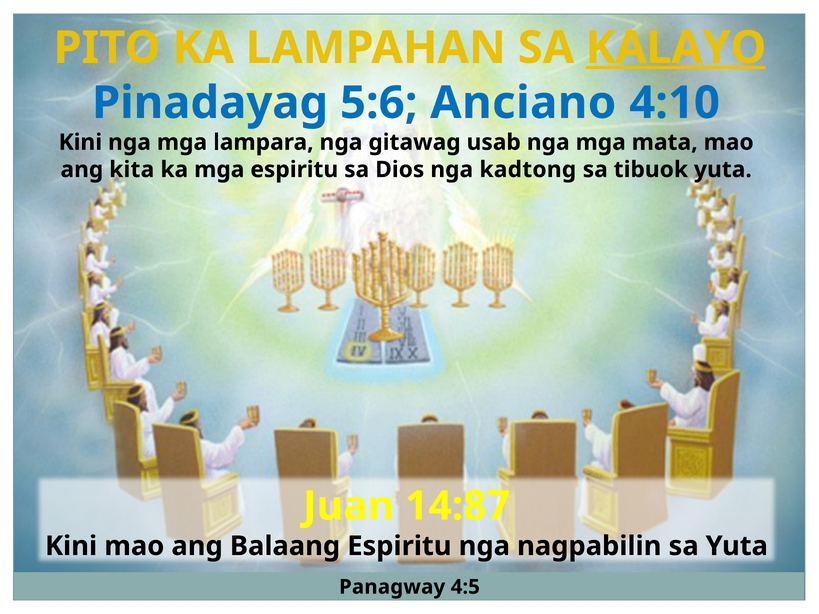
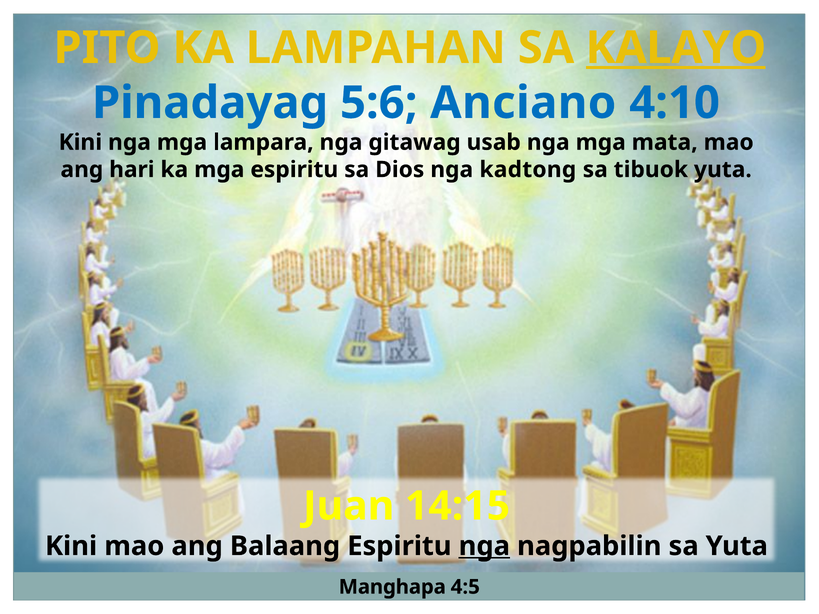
kita: kita -> hari (132, 170)
14:87: 14:87 -> 14:15 (458, 506)
nga underline: none -> present (484, 546)
Panagway: Panagway -> Manghapa (392, 587)
